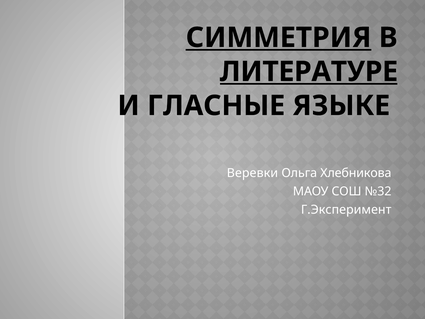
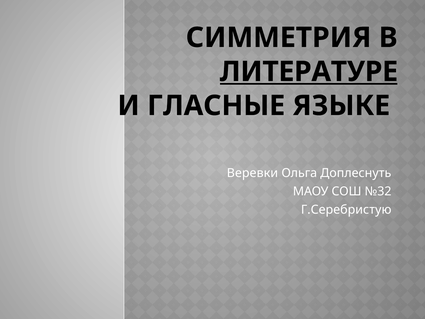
СИММЕТРИЯ underline: present -> none (279, 38)
Хлебникова: Хлебникова -> Доплеснуть (356, 173)
Г.Эксперимент: Г.Эксперимент -> Г.Серебристую (346, 210)
